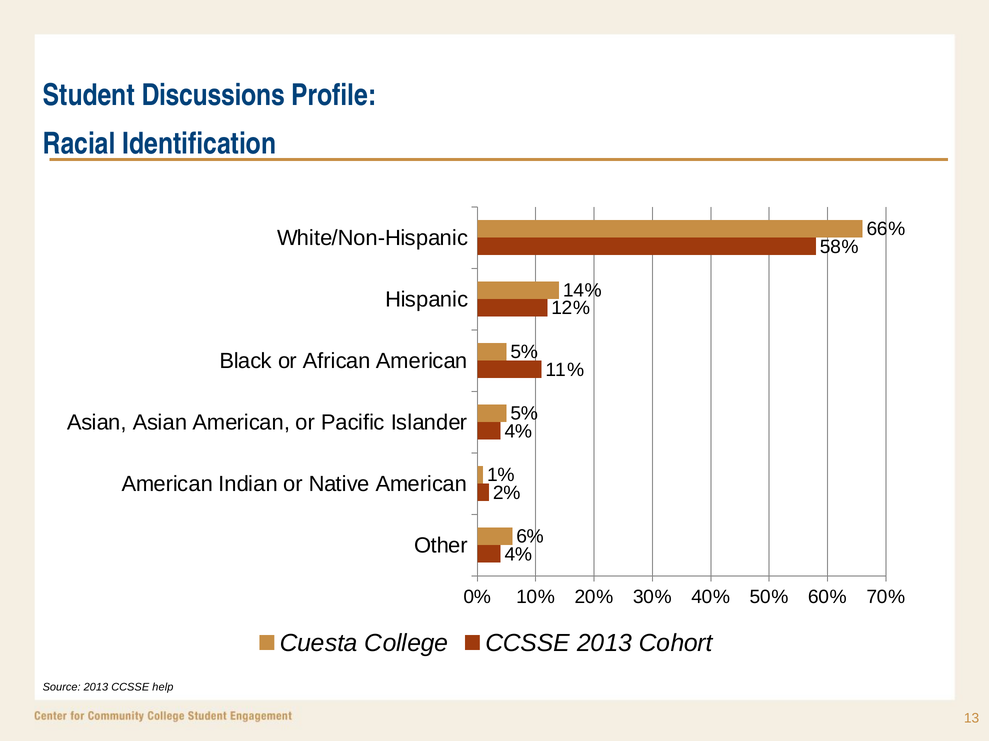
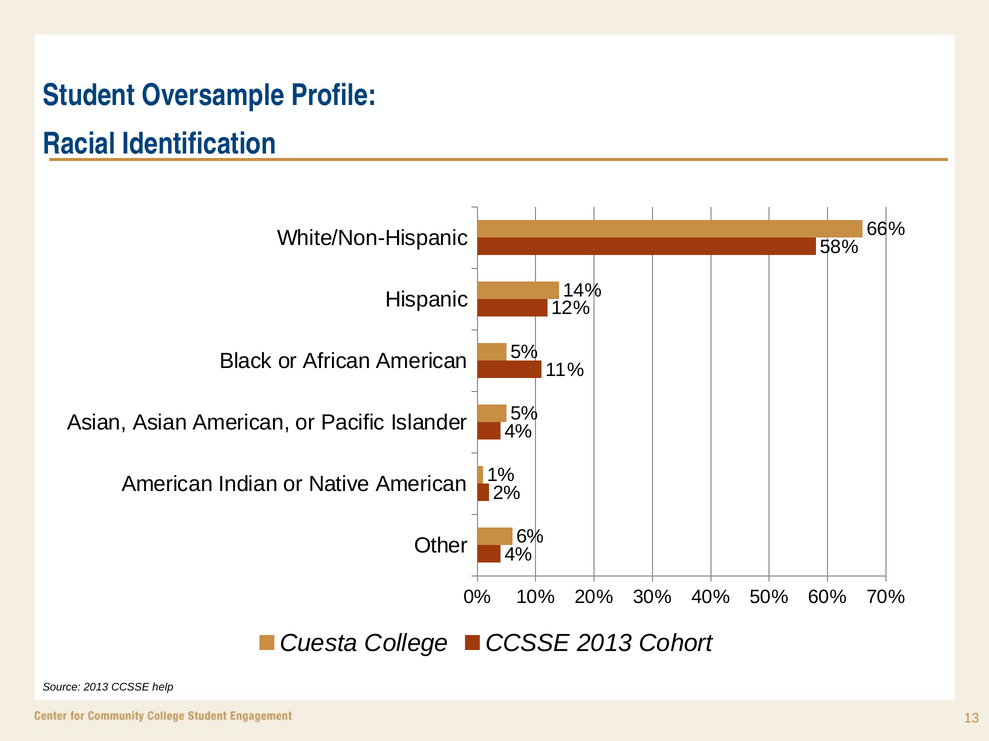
Discussions: Discussions -> Oversample (213, 96)
